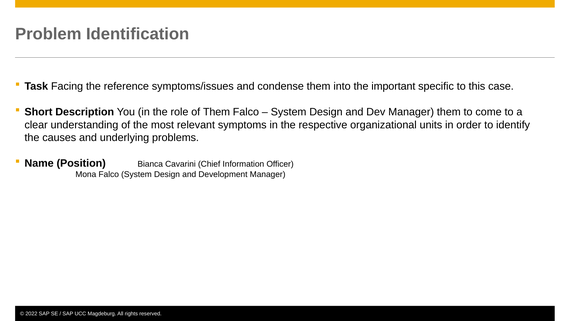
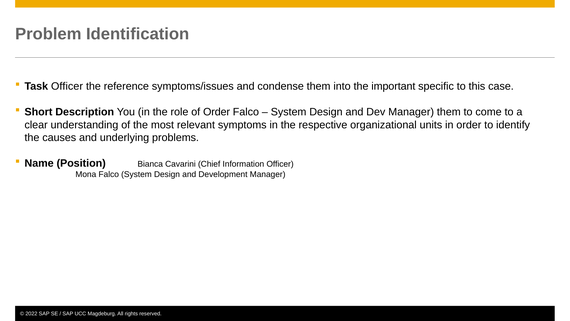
Task Facing: Facing -> Officer (67, 86)
of Them: Them -> Order (217, 112)
